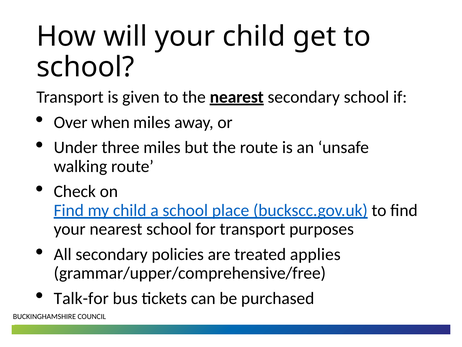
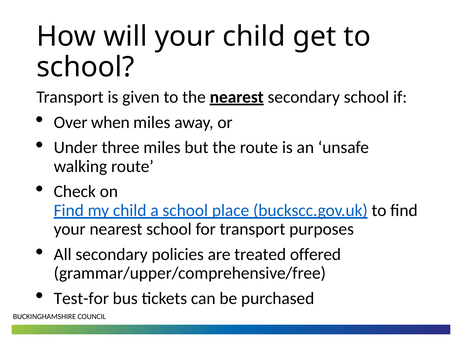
applies: applies -> offered (315, 254)
Talk-for: Talk-for -> Test-for (81, 298)
